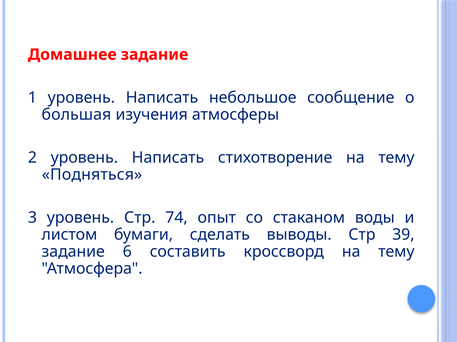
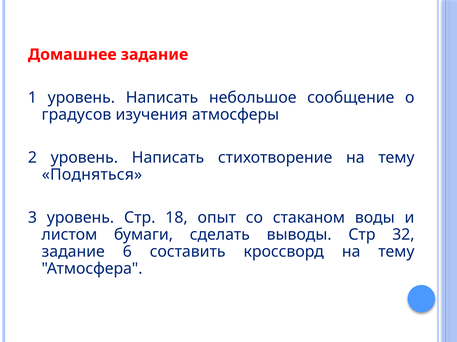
большая: большая -> градусов (76, 115)
74: 74 -> 18 (177, 218)
39: 39 -> 32 (403, 235)
